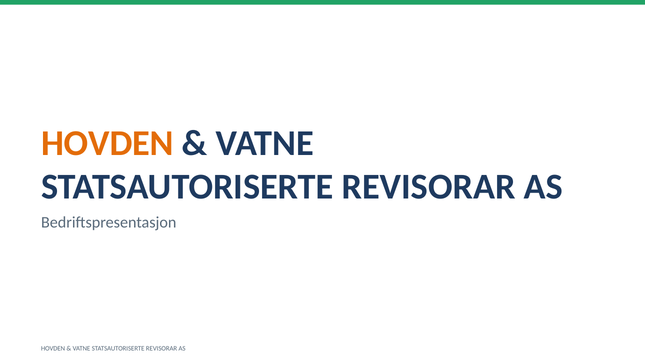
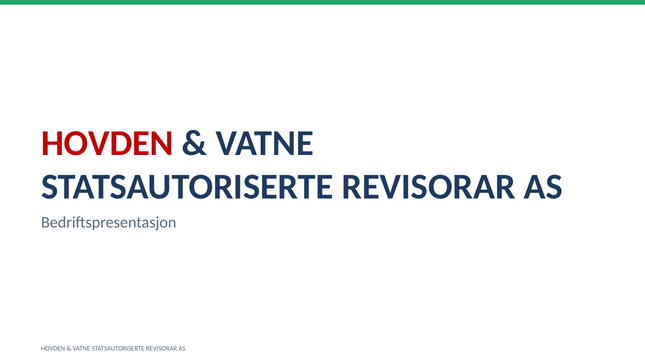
HOVDEN colour: orange -> red (107, 143)
